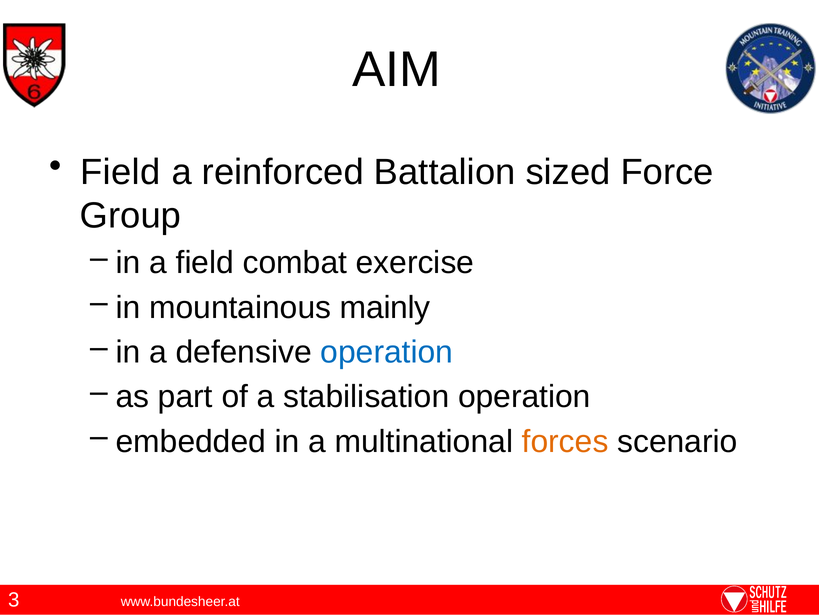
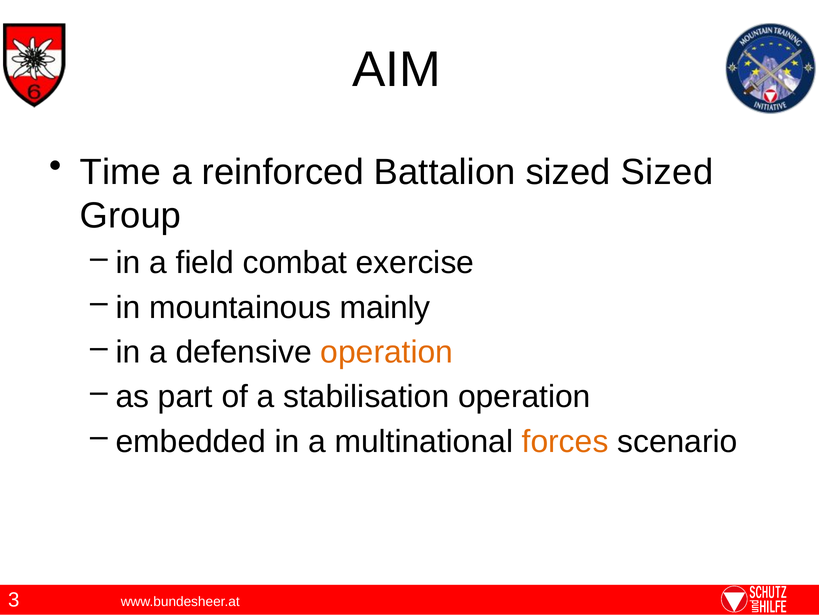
Field: Field -> Time (121, 172)
sized Force: Force -> Sized (667, 172)
operation colour: blue -> orange (387, 352)
